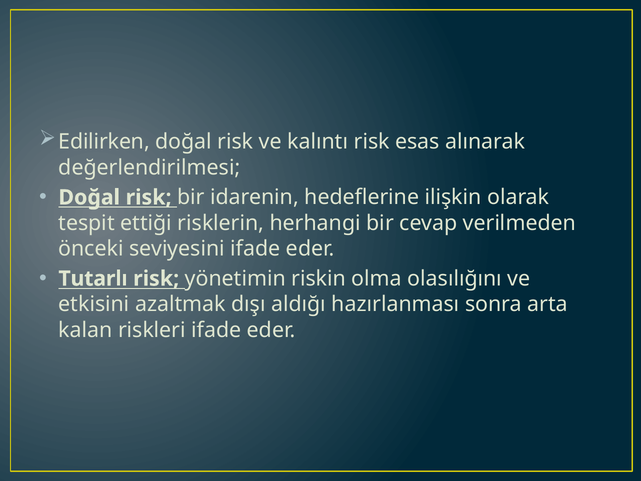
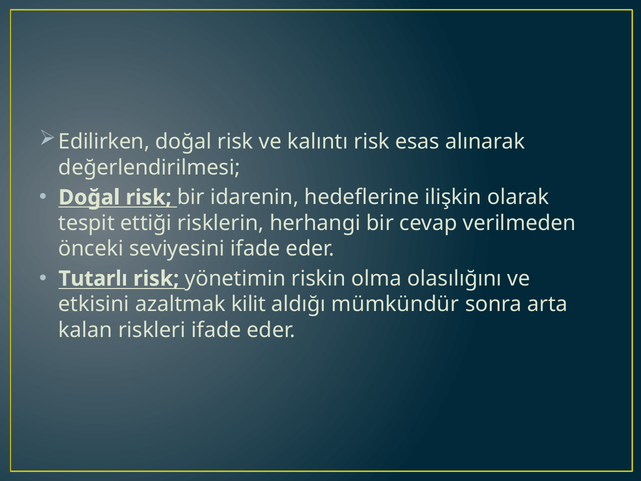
dışı: dışı -> kilit (248, 304)
hazırlanması: hazırlanması -> mümkündür (395, 304)
